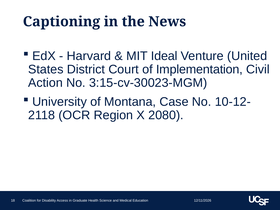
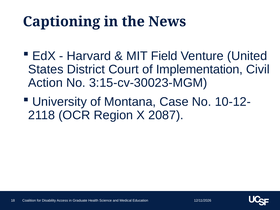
Ideal: Ideal -> Field (164, 56)
2080: 2080 -> 2087 (166, 115)
